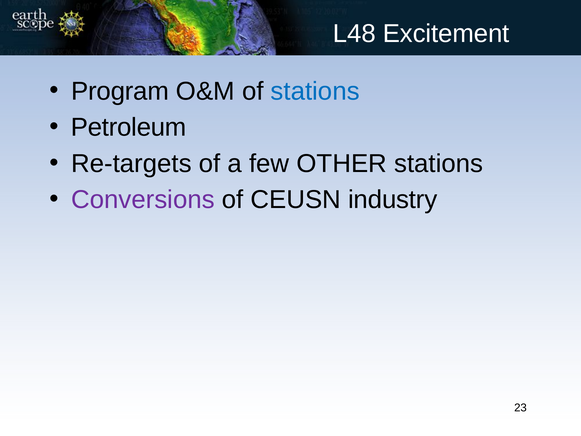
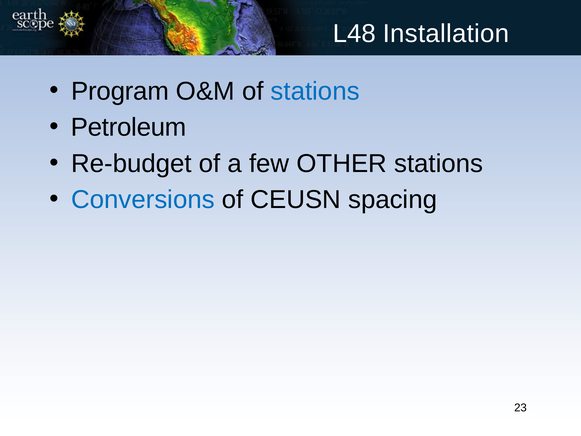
Excitement: Excitement -> Installation (446, 33)
Re-targets: Re-targets -> Re-budget (131, 163)
Conversions colour: purple -> blue (143, 200)
industry: industry -> spacing (393, 200)
